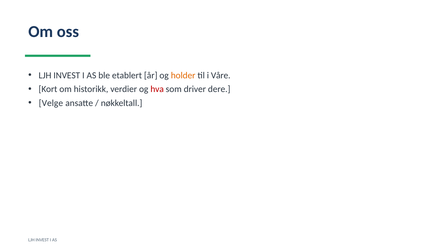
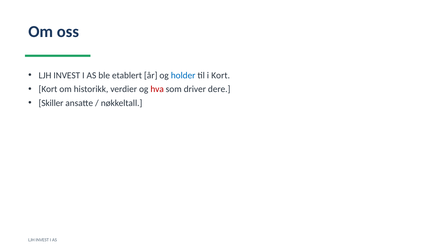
holder colour: orange -> blue (183, 75)
i Våre: Våre -> Kort (221, 75)
Velge: Velge -> Skiller (51, 103)
